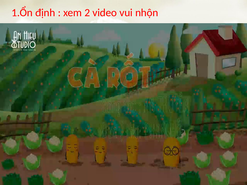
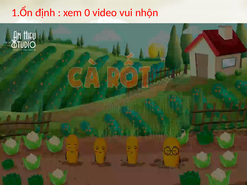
2: 2 -> 0 (87, 13)
